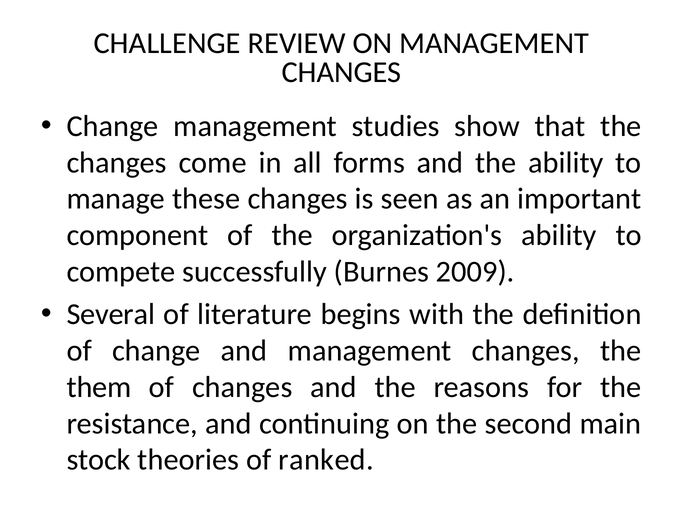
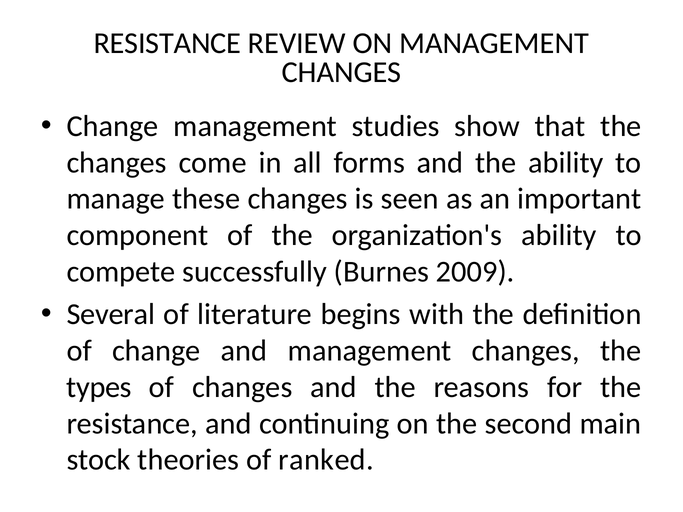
CHALLENGE: CHALLENGE -> RESISTANCE (167, 43)
them: them -> types (99, 387)
